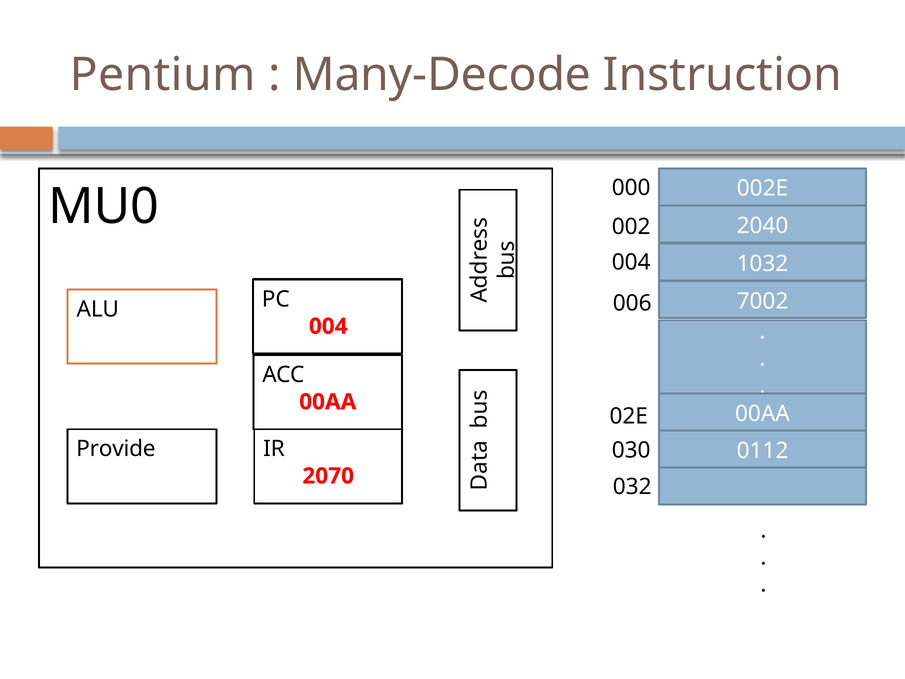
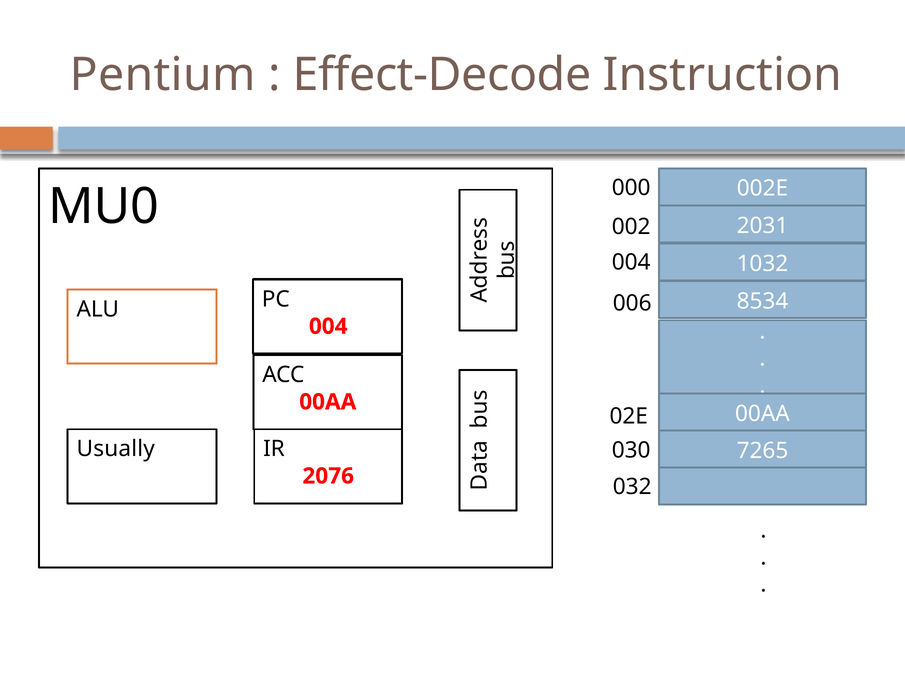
Many-Decode: Many-Decode -> Effect-Decode (442, 75)
2040: 2040 -> 2031 (762, 225)
7002: 7002 -> 8534 (762, 301)
Provide: Provide -> Usually (116, 449)
0112: 0112 -> 7265 (762, 450)
2070: 2070 -> 2076 (328, 476)
